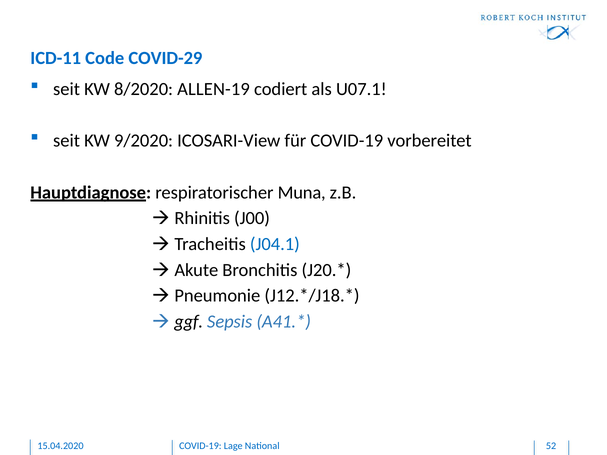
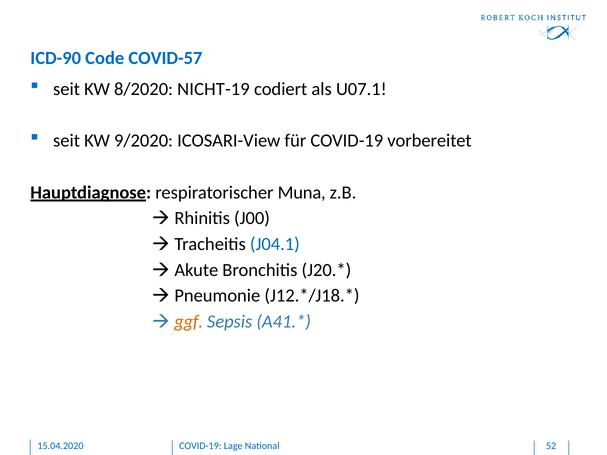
ICD-11: ICD-11 -> ICD-90 (56, 58)
COVID-29: COVID-29 -> COVID-57 (165, 58)
ALLEN-19: ALLEN-19 -> NICHT-19 (213, 89)
ggf colour: black -> orange (189, 322)
